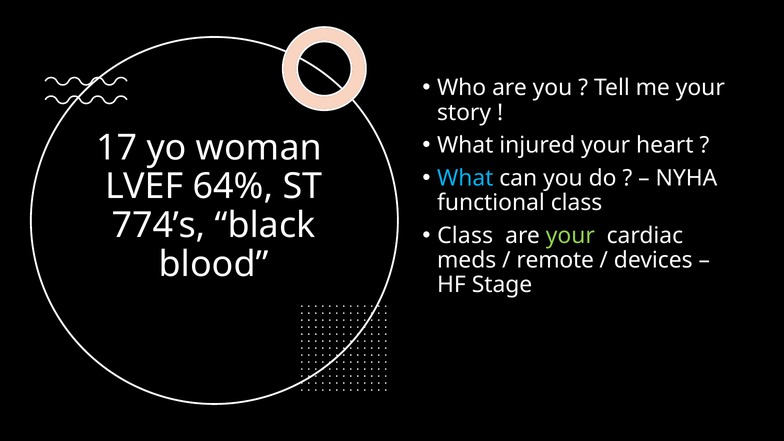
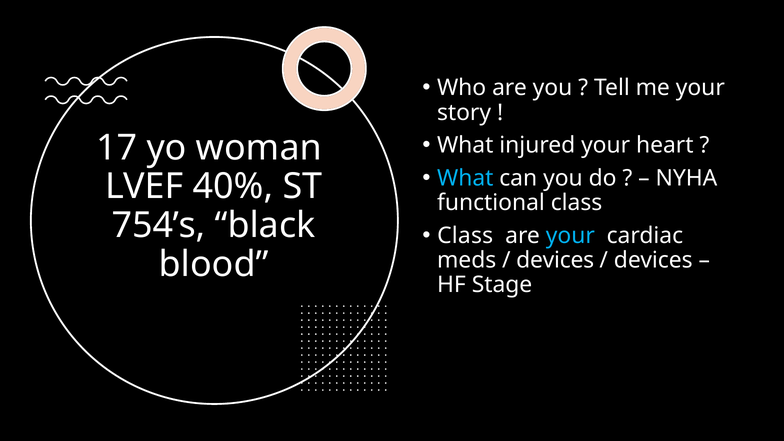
64%: 64% -> 40% (233, 187)
774’s: 774’s -> 754’s (159, 225)
your colour: light green -> light blue (570, 236)
remote: remote -> devices (555, 260)
